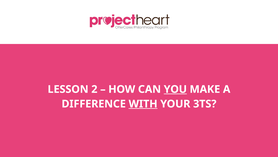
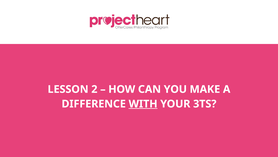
YOU underline: present -> none (175, 89)
